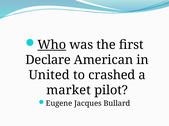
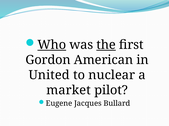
the underline: none -> present (106, 45)
Declare: Declare -> Gordon (48, 60)
crashed: crashed -> nuclear (112, 76)
